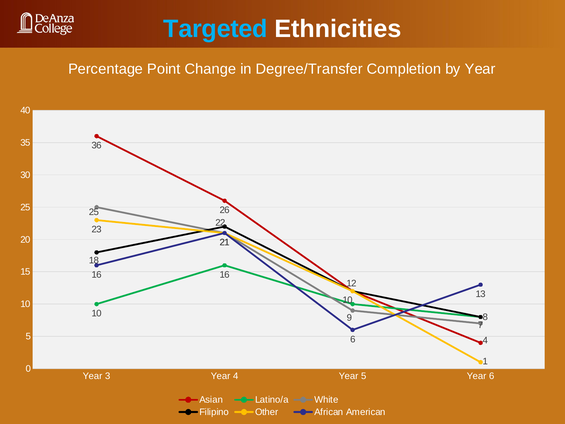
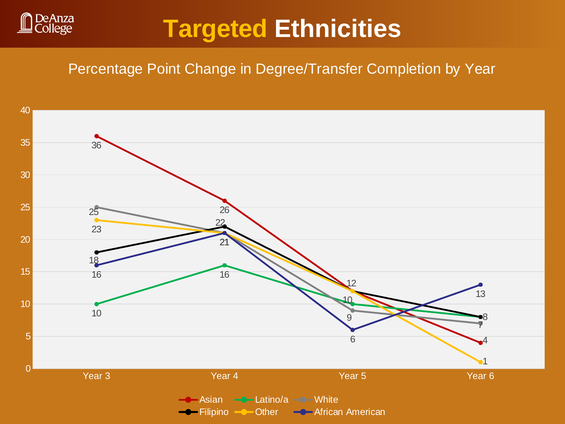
Targeted colour: light blue -> yellow (215, 29)
